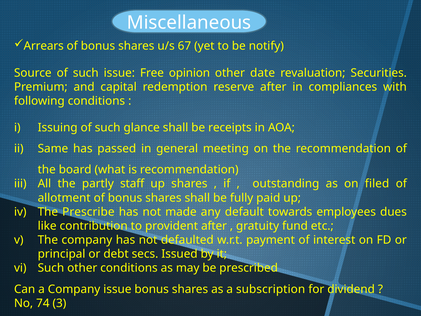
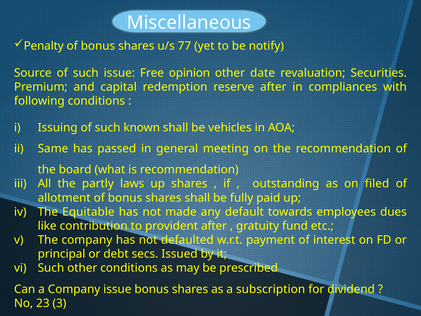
Arrears: Arrears -> Penalty (44, 46)
67: 67 -> 77 (184, 46)
glance: glance -> known (142, 128)
receipts: receipts -> vehicles (230, 128)
staff: staff -> laws (132, 184)
Prescribe: Prescribe -> Equitable (88, 212)
74: 74 -> 23 (43, 303)
